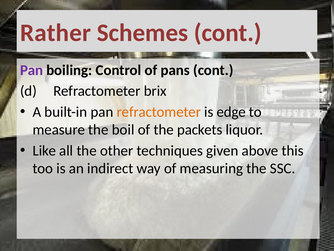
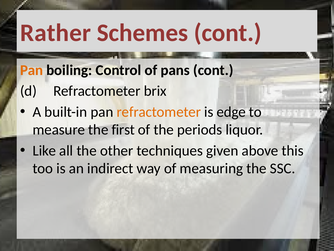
Pan colour: purple -> orange (32, 70)
boil: boil -> first (123, 130)
packets: packets -> periods (200, 130)
